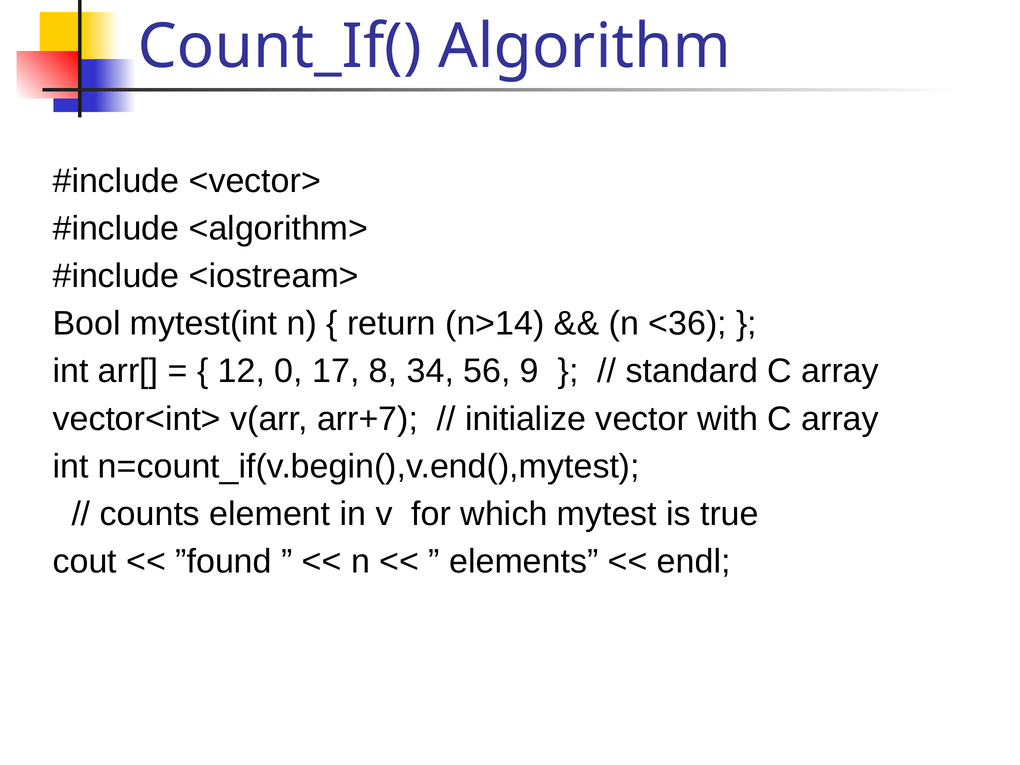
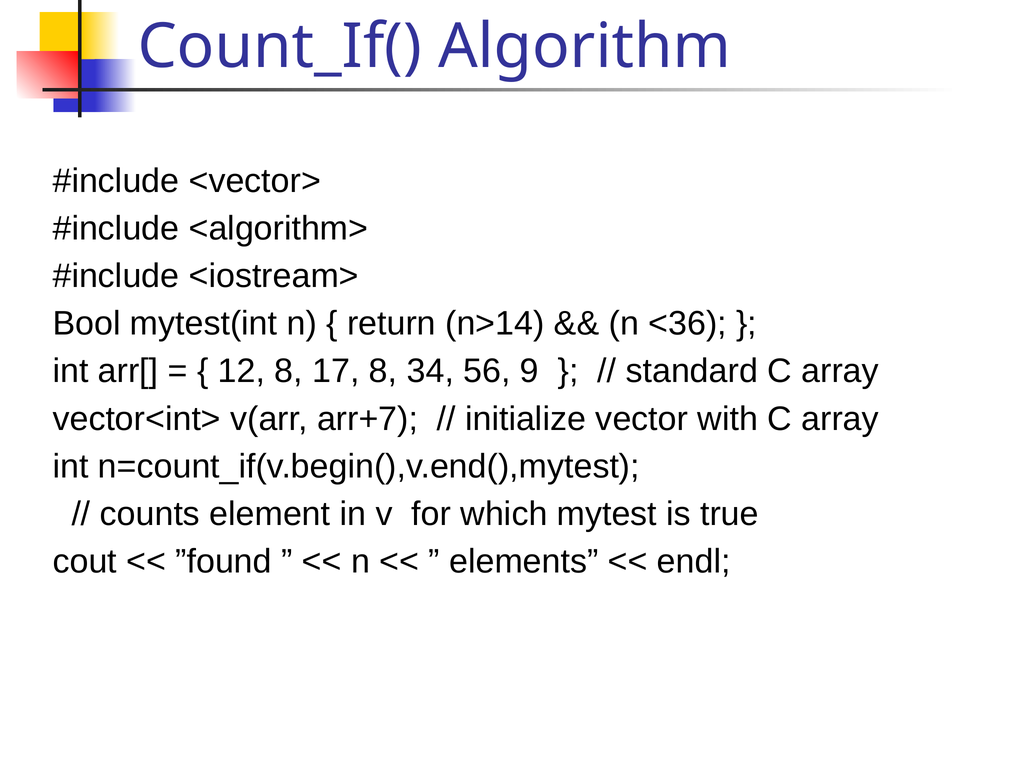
12 0: 0 -> 8 (289, 371)
